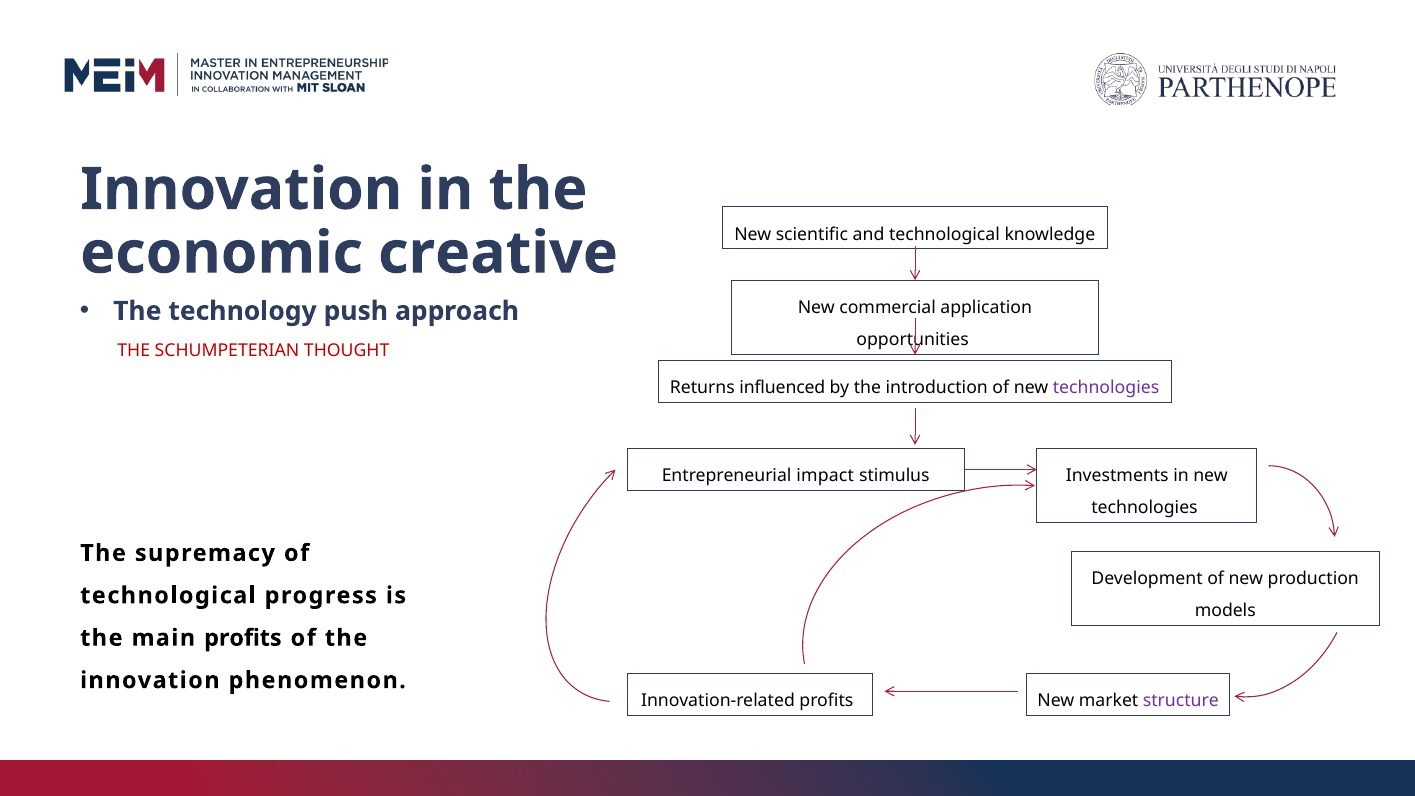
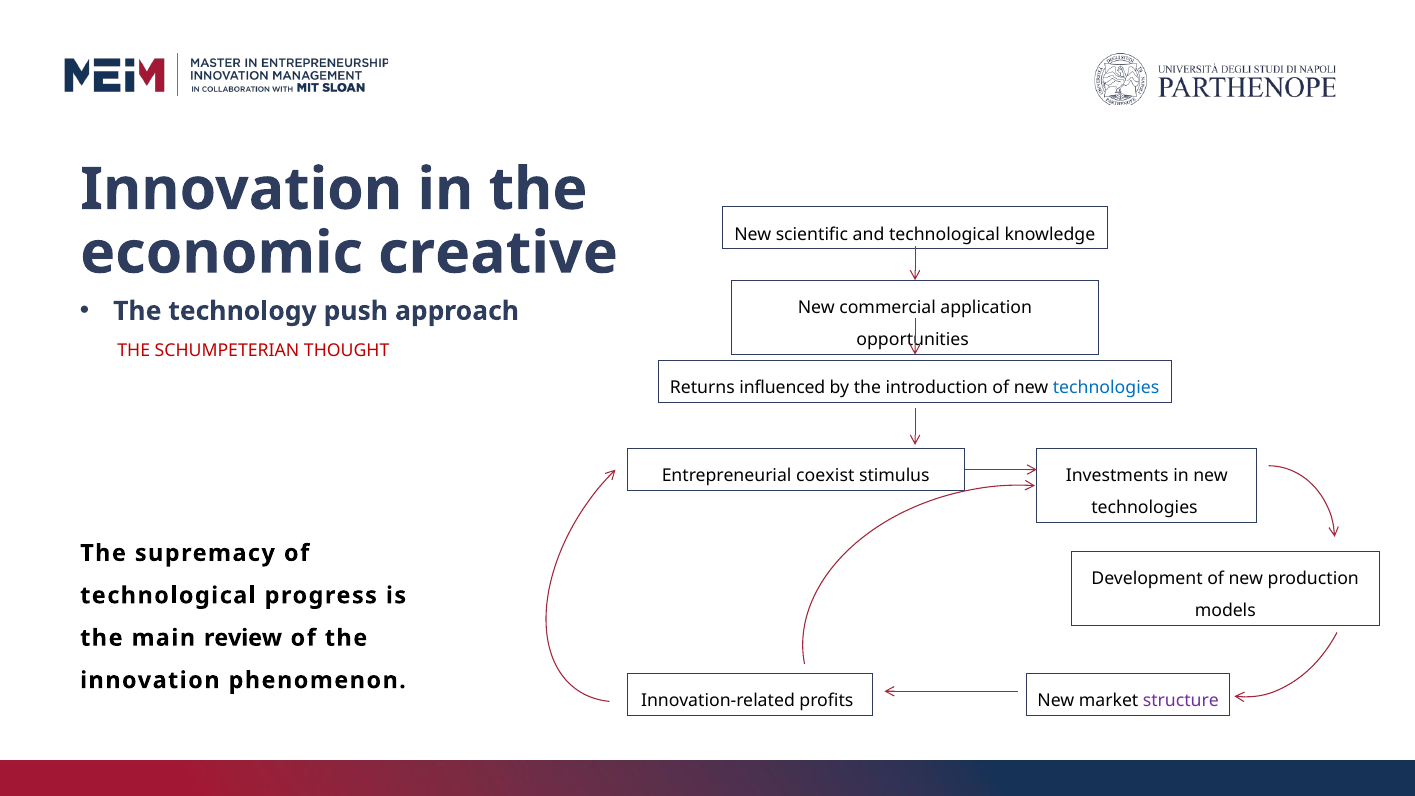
technologies colour: purple -> blue (1106, 388)
impact: impact -> coexist (825, 476)
main profits: profits -> review (243, 638)
